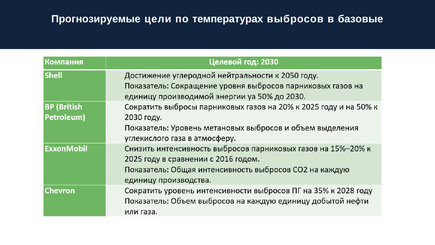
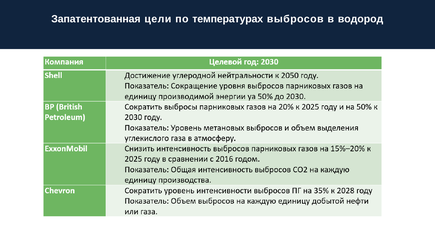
Прогнозируемые: Прогнозируемые -> Запатентованная (96, 19)
базовые: базовые -> водород (361, 19)
